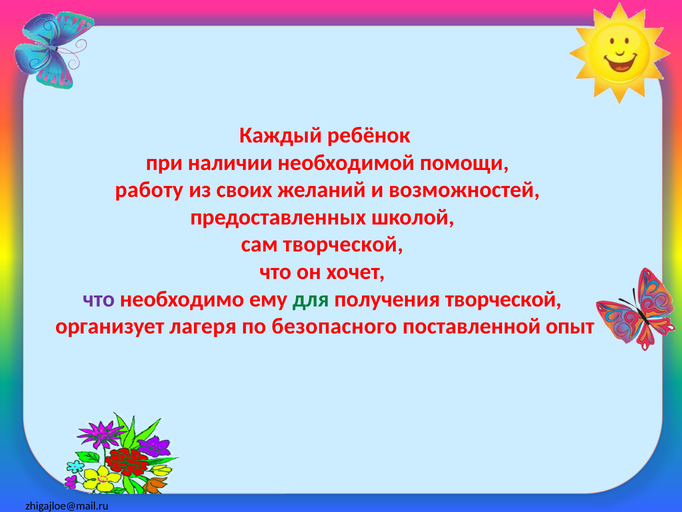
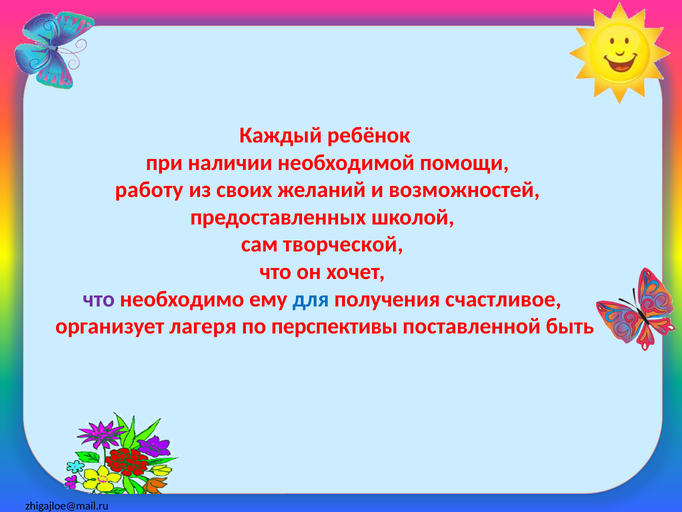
для colour: green -> blue (311, 299)
получения творческой: творческой -> счастливое (503, 299)
безопасного: безопасного -> перспективы (335, 326)
опыт: опыт -> быть (570, 326)
